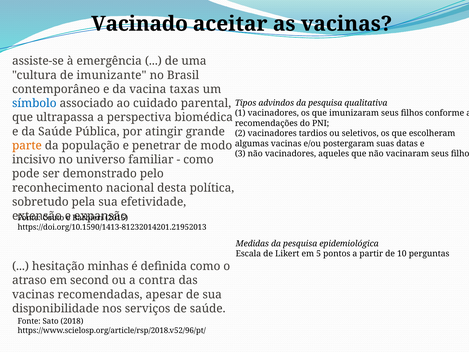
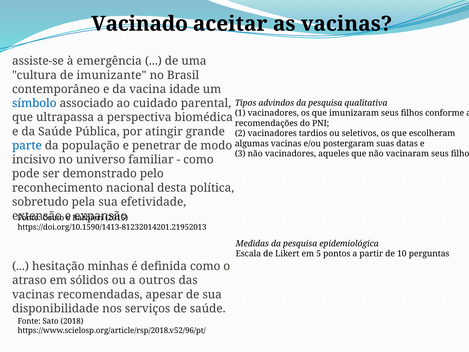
taxas: taxas -> idade (185, 89)
parte colour: orange -> blue (27, 145)
second: second -> sólidos (89, 280)
contra: contra -> outros (157, 280)
